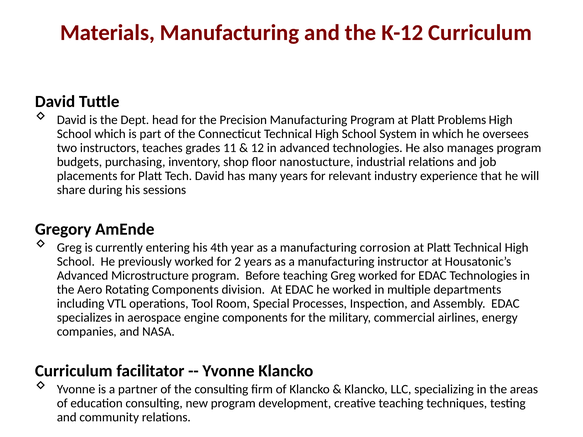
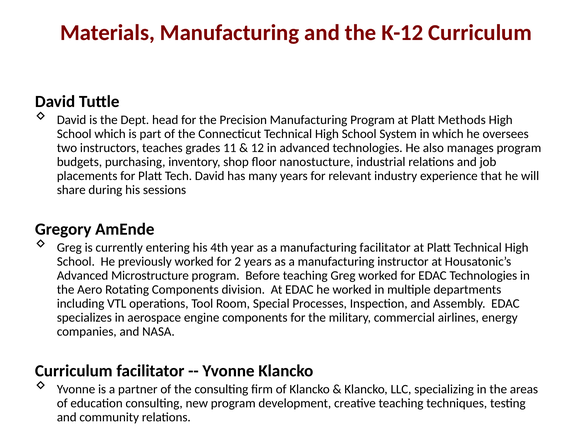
Problems: Problems -> Methods (462, 120)
manufacturing corrosion: corrosion -> facilitator (385, 248)
